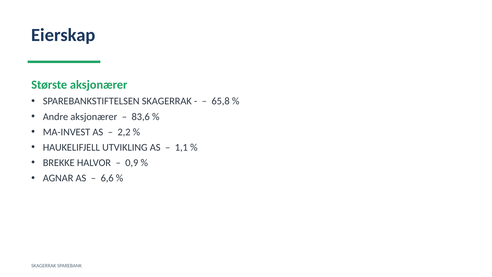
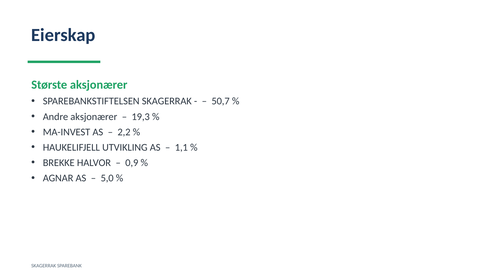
65,8: 65,8 -> 50,7 (221, 101)
83,6: 83,6 -> 19,3 (141, 117)
6,6: 6,6 -> 5,0 (107, 178)
